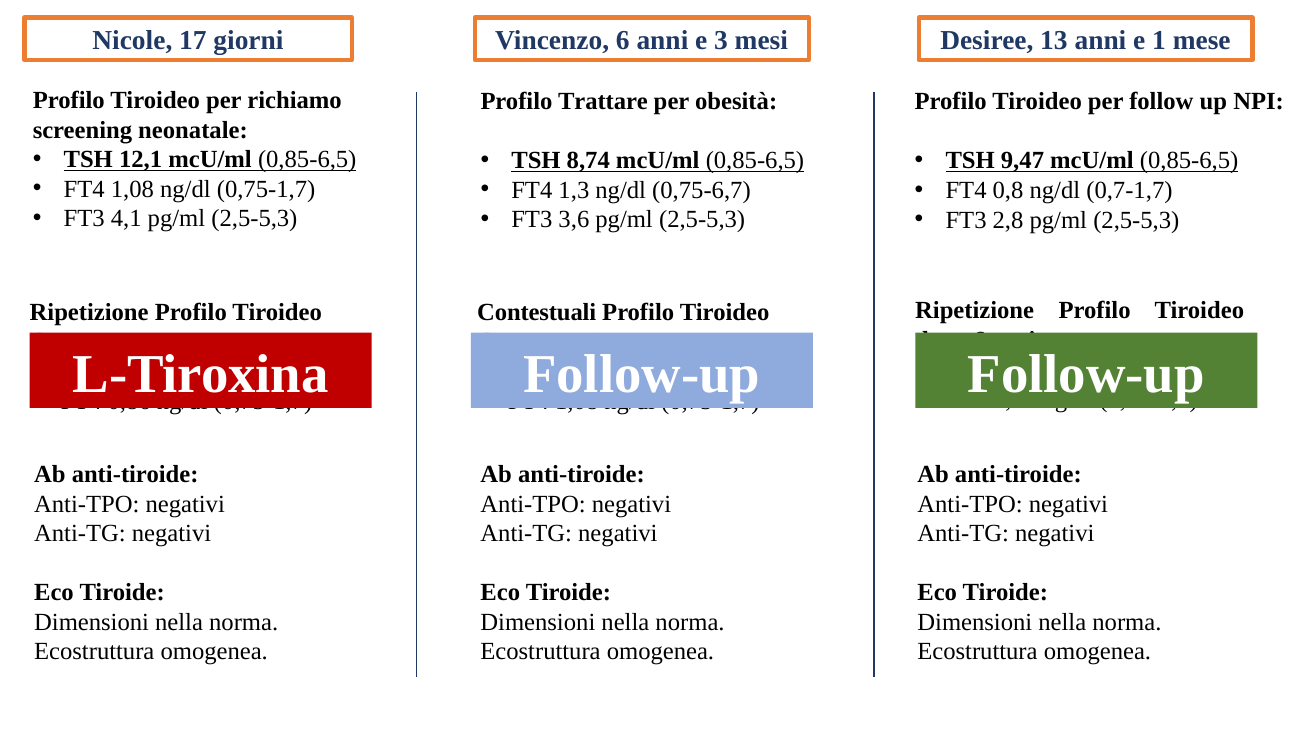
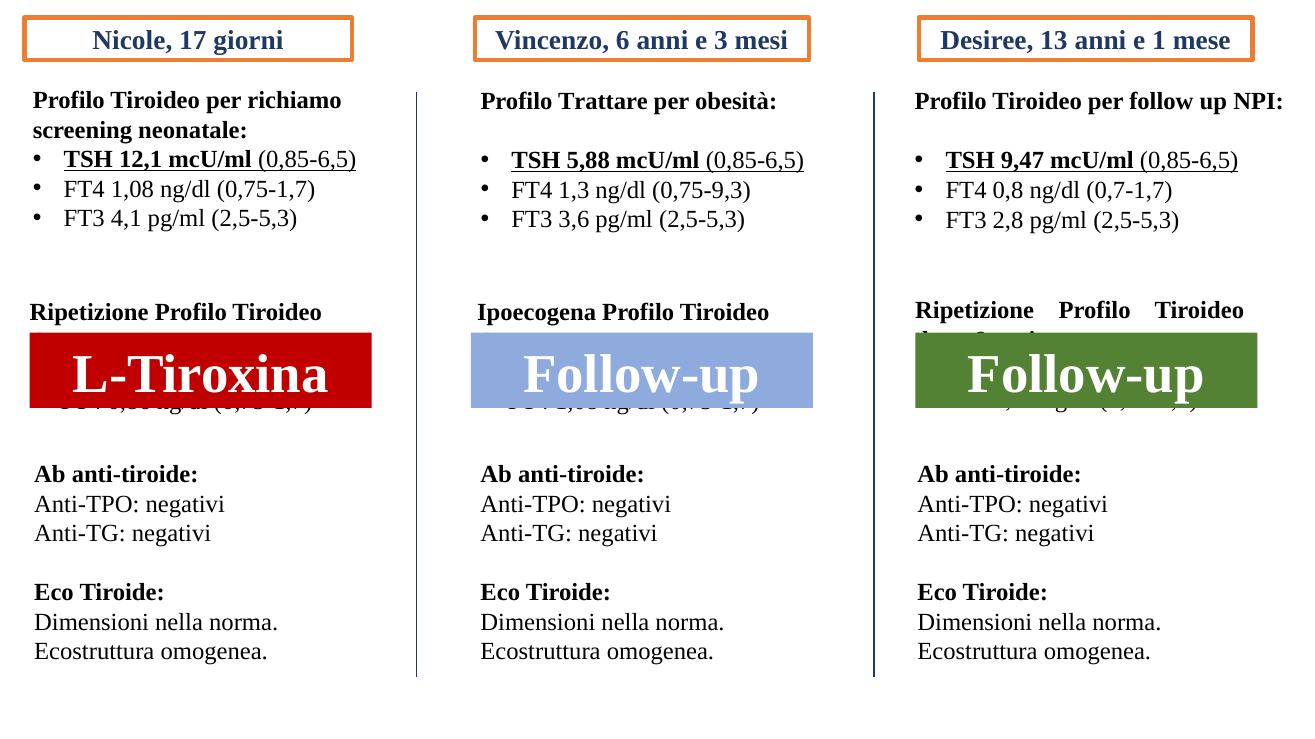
8,74: 8,74 -> 5,88 (588, 160)
0,75-6,7: 0,75-6,7 -> 0,75-9,3 (701, 190)
Contestuali: Contestuali -> Ipoecogena (537, 313)
